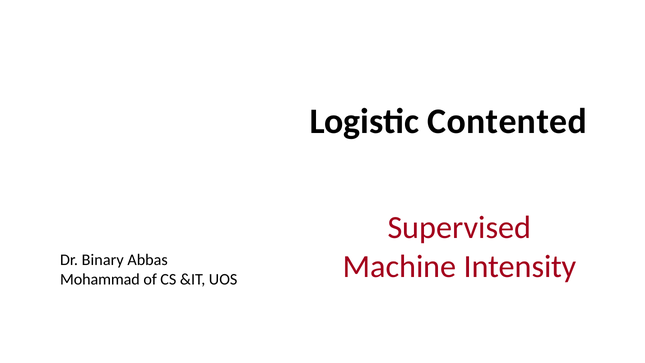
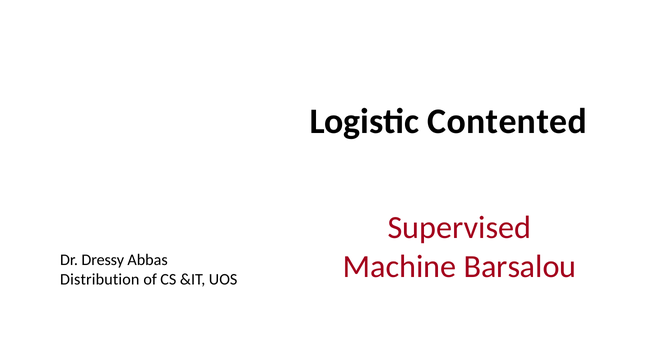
Binary: Binary -> Dressy (103, 260)
Intensity: Intensity -> Barsalou (520, 266)
Mohammad: Mohammad -> Distribution (100, 279)
